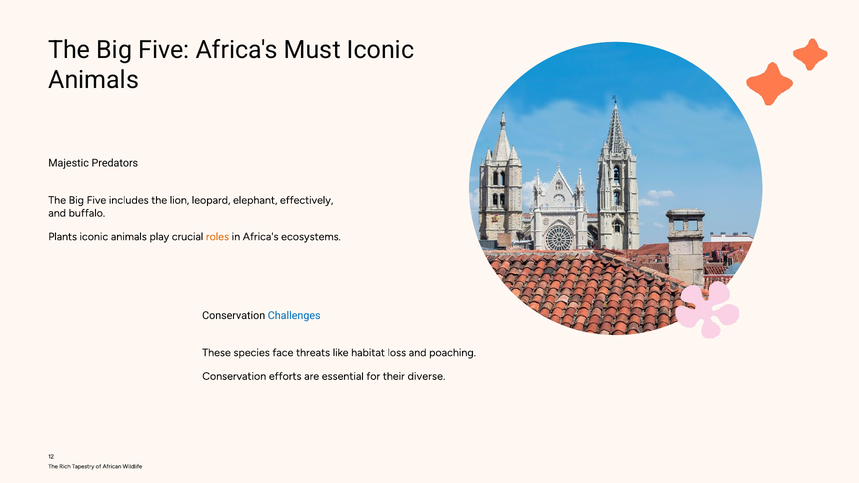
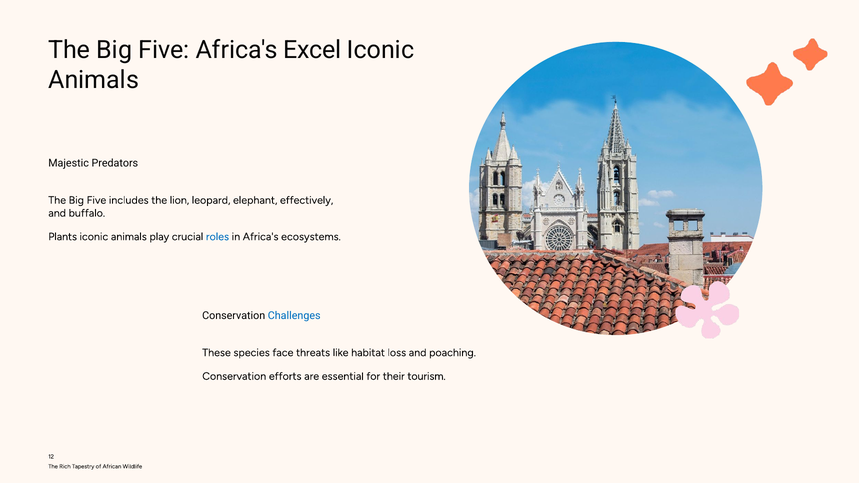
Must: Must -> Excel (312, 50)
roles colour: orange -> blue (217, 237)
diverse: diverse -> tourism (427, 376)
